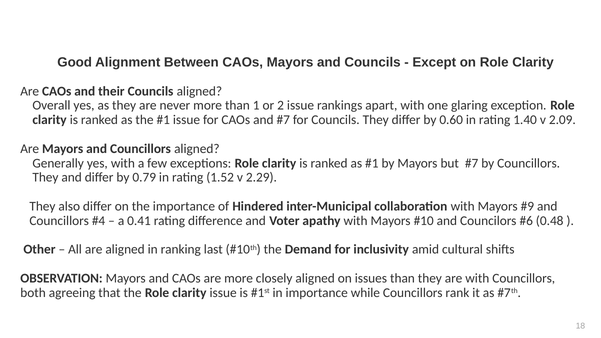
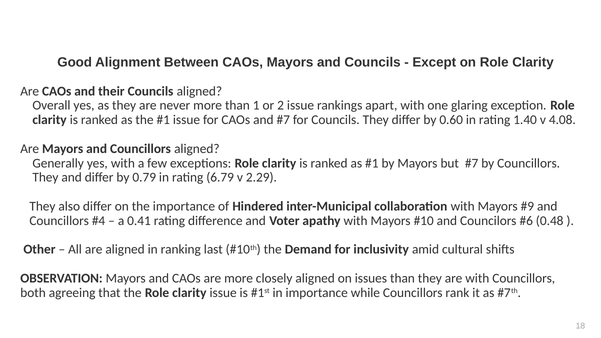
2.09: 2.09 -> 4.08 (562, 120)
1.52: 1.52 -> 6.79 (220, 178)
